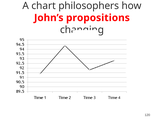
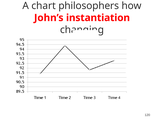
propositions: propositions -> instantiation (98, 18)
